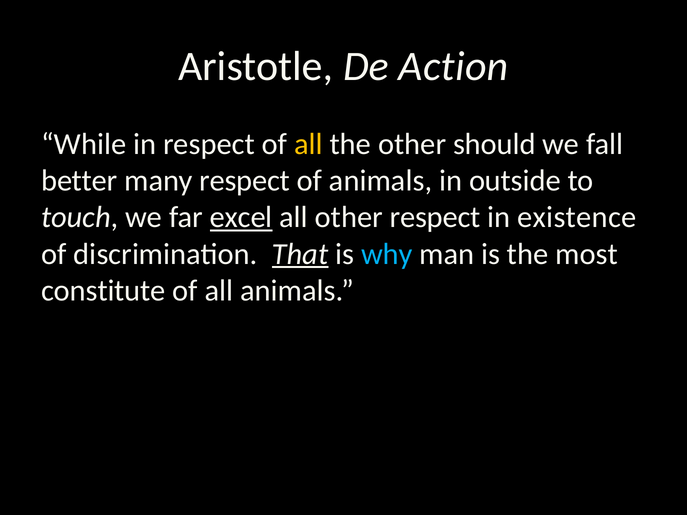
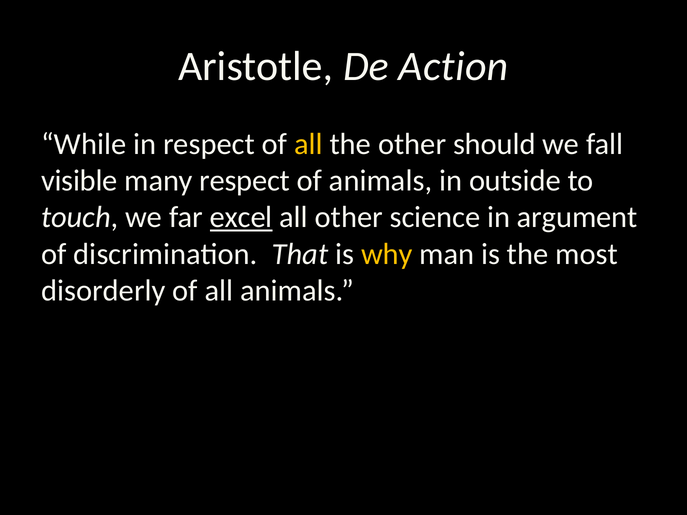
better: better -> visible (79, 181)
other respect: respect -> science (435, 217)
existence: existence -> argument (577, 217)
That underline: present -> none (300, 254)
why colour: light blue -> yellow (387, 254)
constitute: constitute -> disorderly (103, 291)
